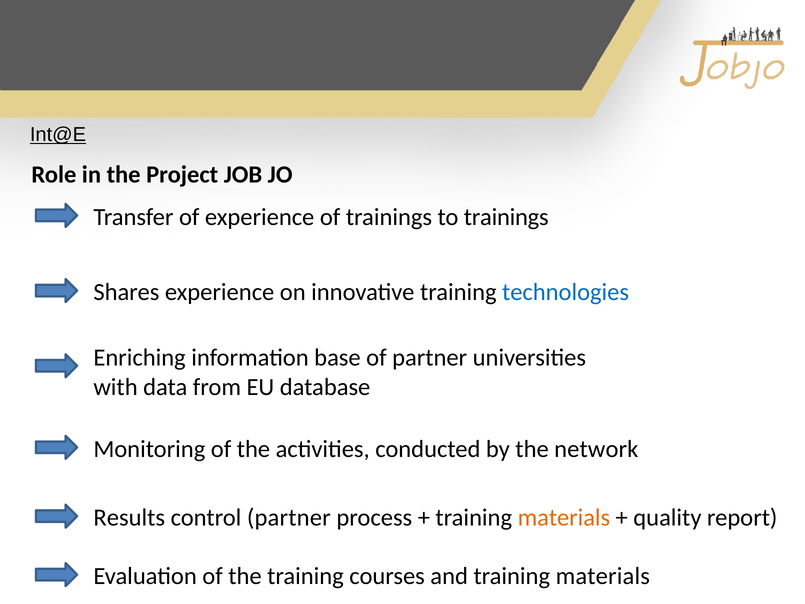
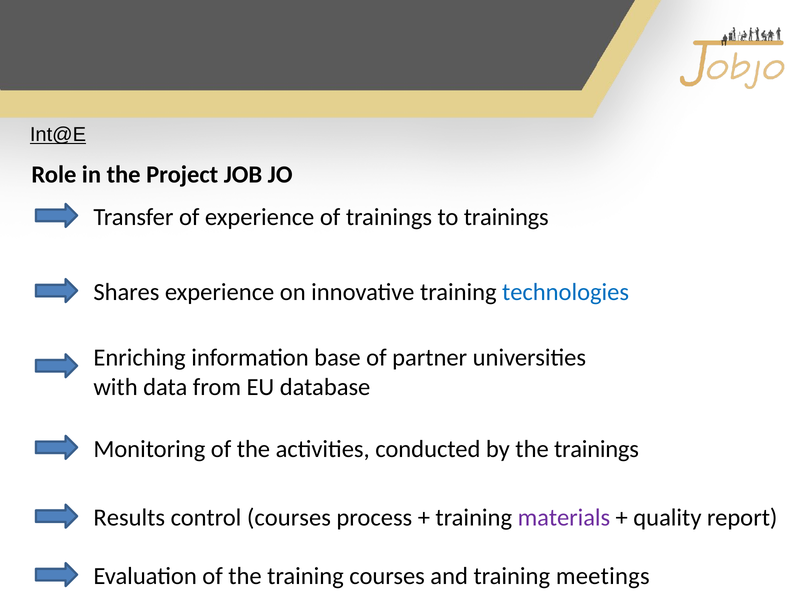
the network: network -> trainings (596, 449)
control partner: partner -> courses (289, 517)
materials colour: orange -> purple (564, 517)
and training materials: materials -> meetings (603, 576)
